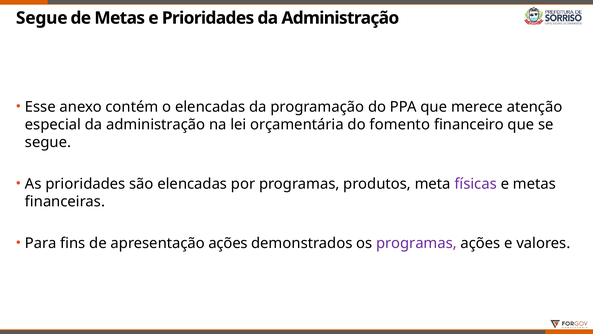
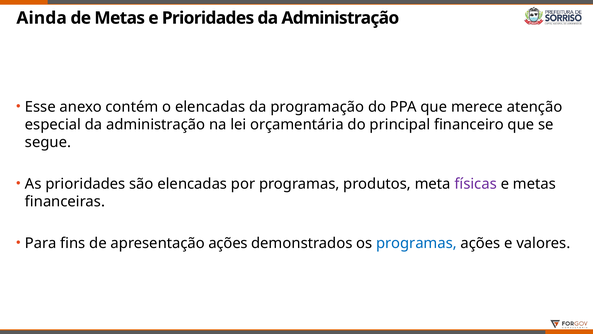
Segue: Segue -> Ainda (42, 18)
fomento: fomento -> principal (400, 124)
programas colour: purple -> blue (416, 243)
